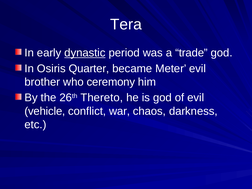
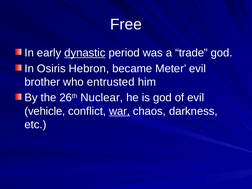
Tera: Tera -> Free (126, 24)
Quarter: Quarter -> Hebron (89, 69)
ceremony: ceremony -> entrusted (111, 82)
Thereto: Thereto -> Nuclear (102, 98)
war underline: none -> present (120, 111)
